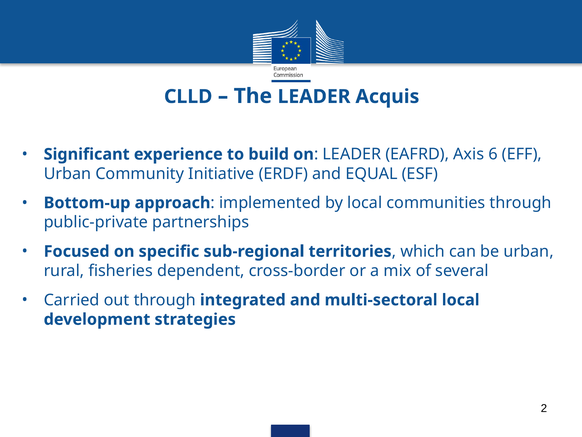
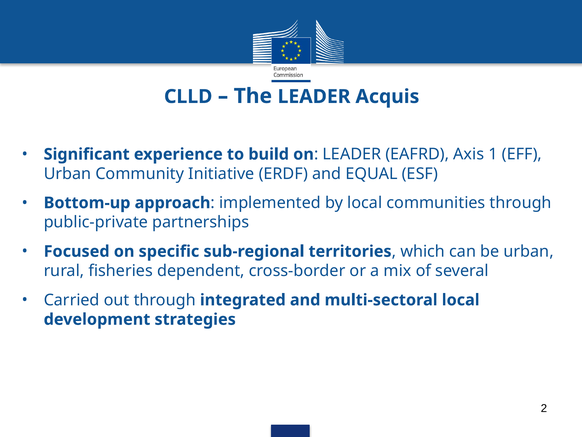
6: 6 -> 1 (493, 154)
